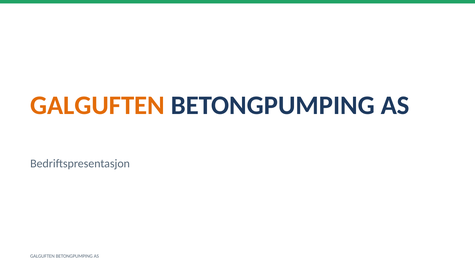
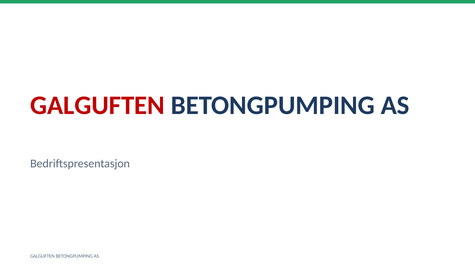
GALGUFTEN colour: orange -> red (97, 105)
